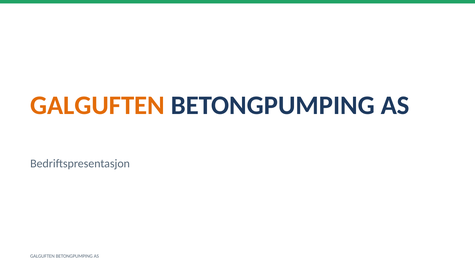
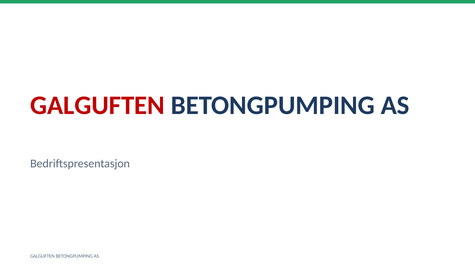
GALGUFTEN colour: orange -> red (97, 105)
